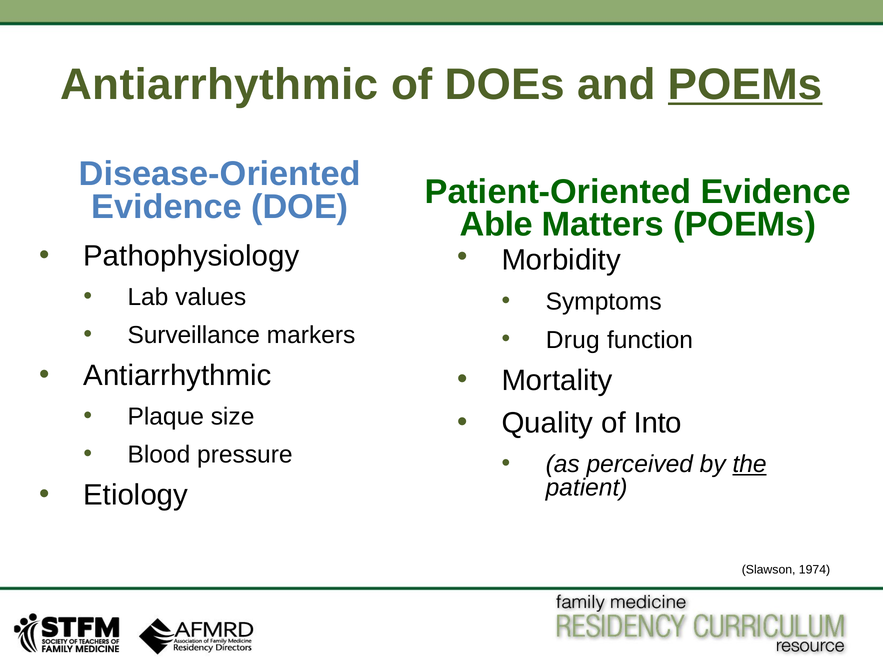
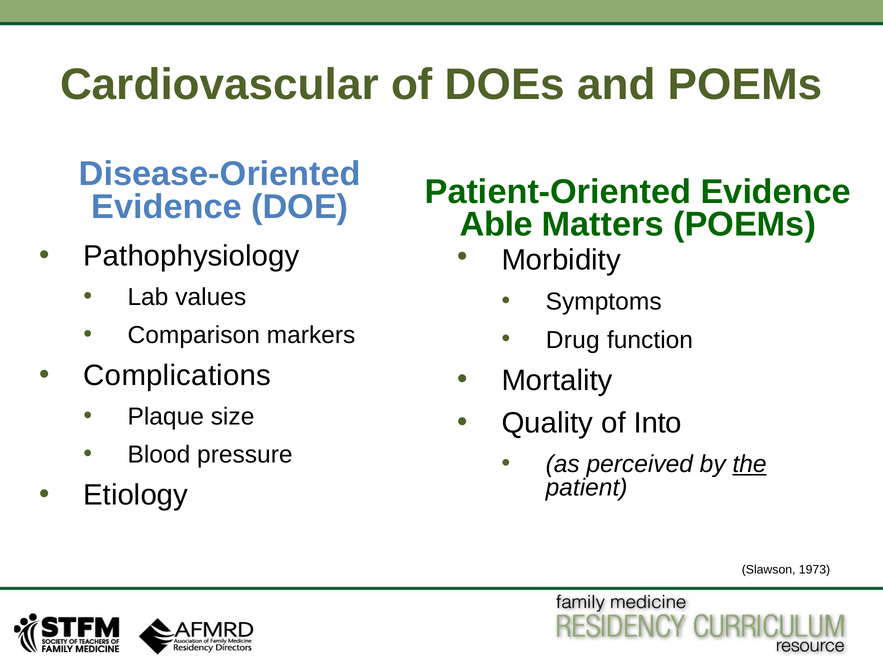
Antiarrhythmic: Antiarrhythmic -> Cardiovascular (219, 85)
POEMs underline: present -> none (745, 85)
Surveillance: Surveillance -> Comparison (194, 335)
Antiarrhythmic: Antiarrhythmic -> Complications (177, 376)
1974: 1974 -> 1973 (814, 570)
